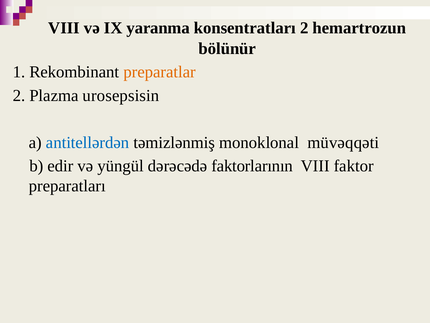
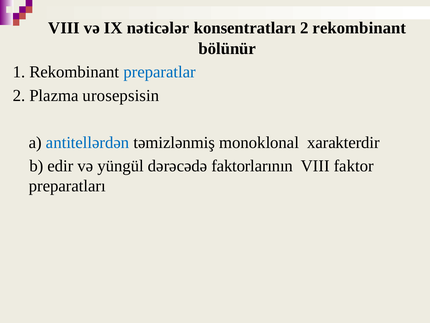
yaranma: yaranma -> nəticələr (158, 28)
2 hemartrozun: hemartrozun -> rekombinant (359, 28)
preparatlar colour: orange -> blue (160, 72)
müvəqqəti: müvəqqəti -> xarakterdir (343, 142)
